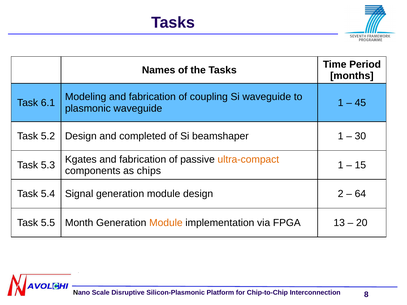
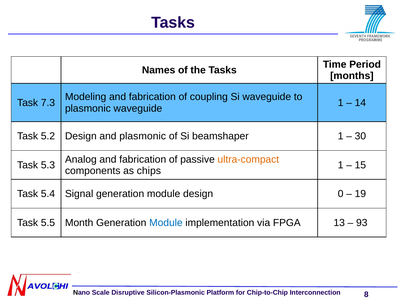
6.1: 6.1 -> 7.3 (48, 103)
45: 45 -> 14 (360, 103)
and completed: completed -> plasmonic (143, 136)
Kgates: Kgates -> Analog (81, 160)
2: 2 -> 0 (341, 194)
64: 64 -> 19 (360, 194)
Module colour: orange -> blue (166, 223)
20: 20 -> 93 (362, 223)
